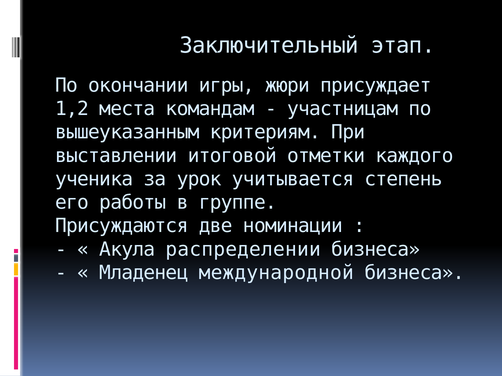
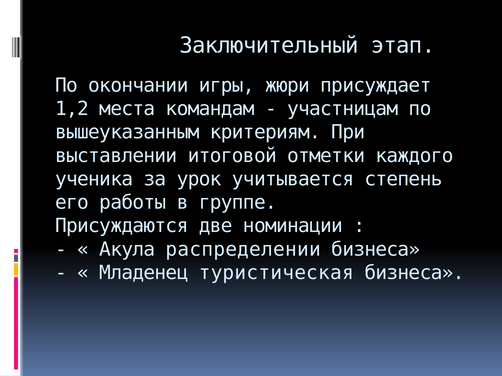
международной: международной -> туристическая (276, 273)
